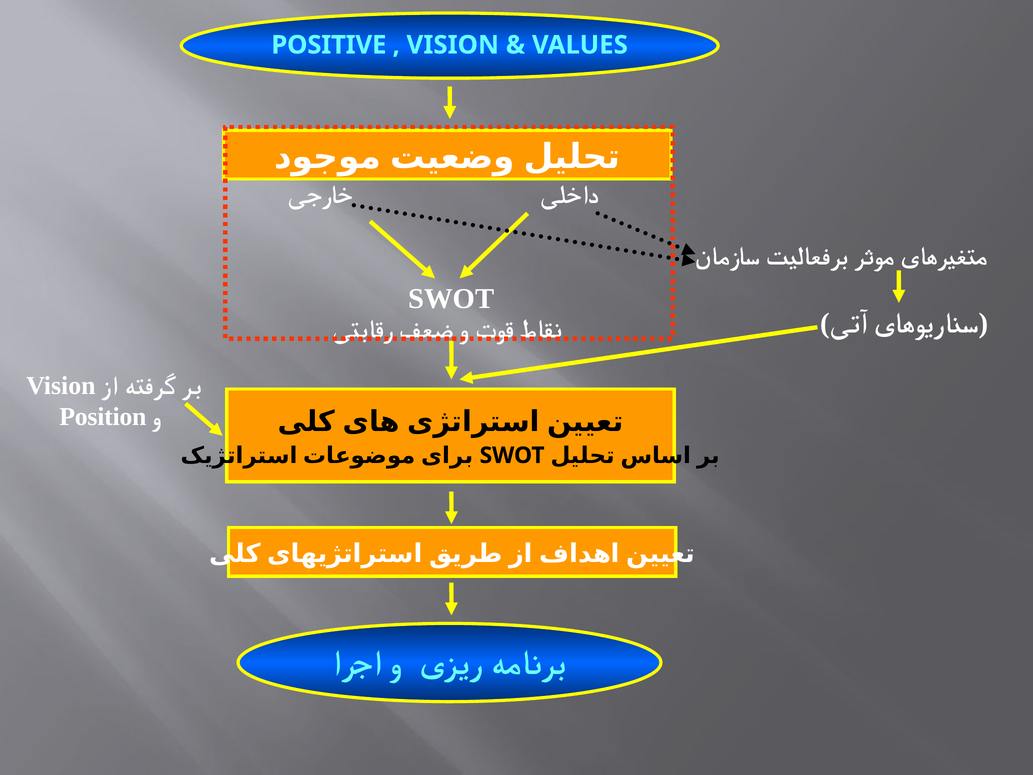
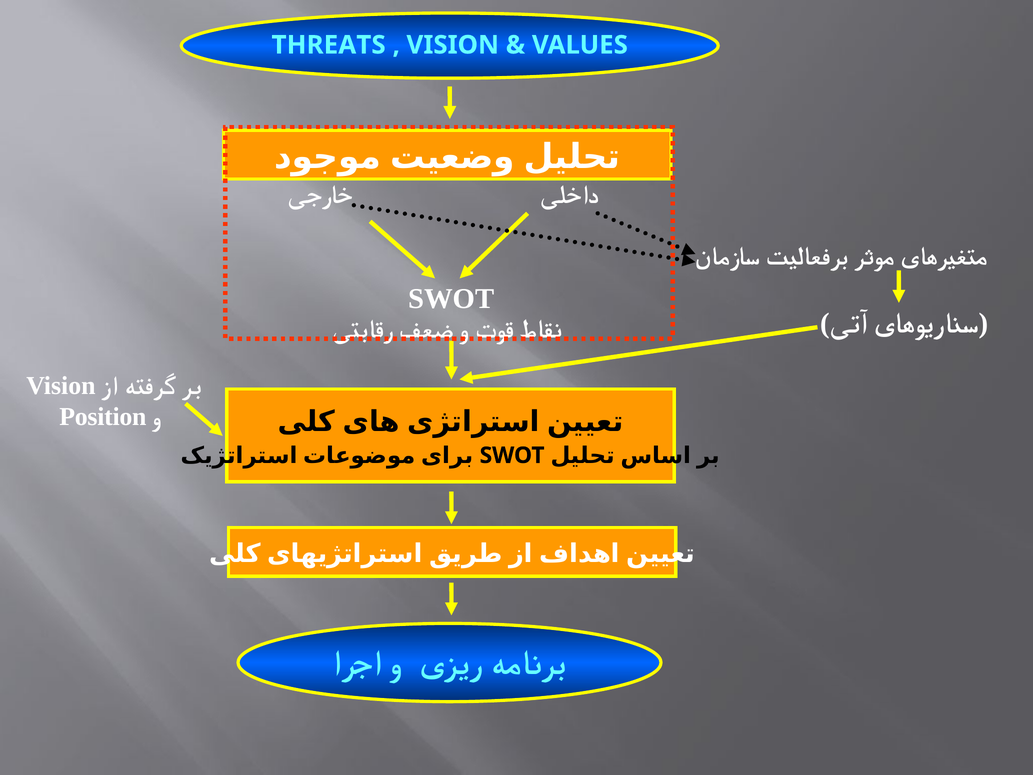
POSITIVE: POSITIVE -> THREATS (329, 45)
